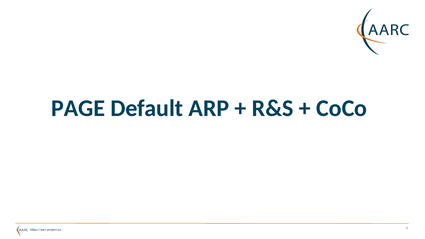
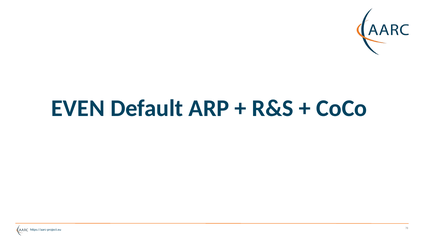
PAGE: PAGE -> EVEN (78, 108)
